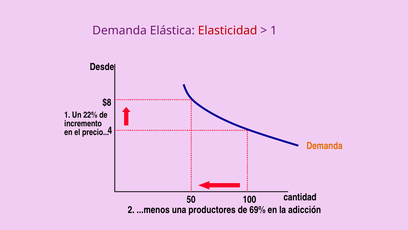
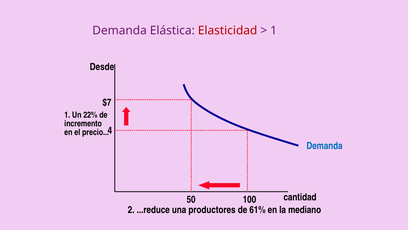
$8: $8 -> $7 (107, 102)
Demanda colour: orange -> blue (325, 146)
...menos: ...menos -> ...reduce (153, 210)
69%: 69% -> 61% (257, 210)
adicción: adicción -> mediano (305, 210)
